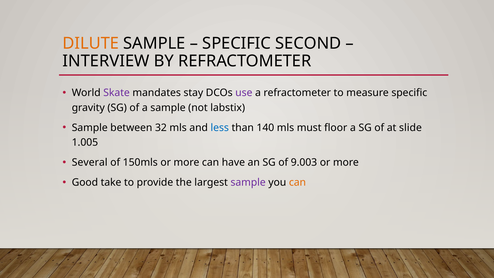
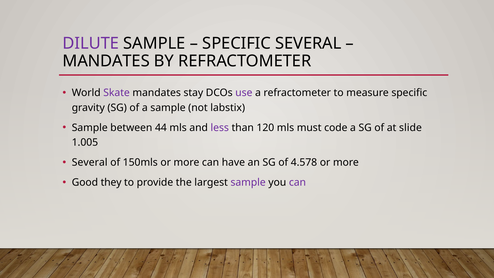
DILUTE colour: orange -> purple (91, 43)
SPECIFIC SECOND: SECOND -> SEVERAL (308, 43)
INTERVIEW: INTERVIEW -> MANDATES (106, 61)
32: 32 -> 44 (161, 128)
less colour: blue -> purple (220, 128)
140: 140 -> 120 (265, 128)
floor: floor -> code (336, 128)
9.003: 9.003 -> 4.578 (304, 162)
take: take -> they (111, 182)
can colour: orange -> purple (297, 182)
